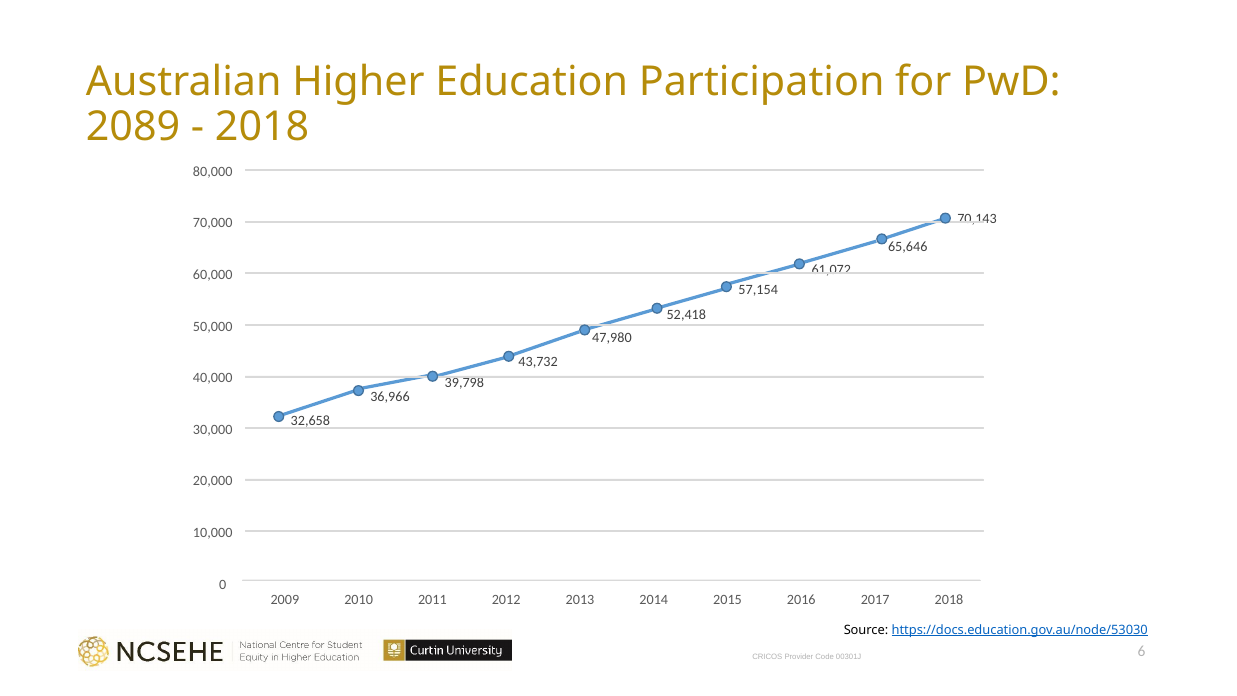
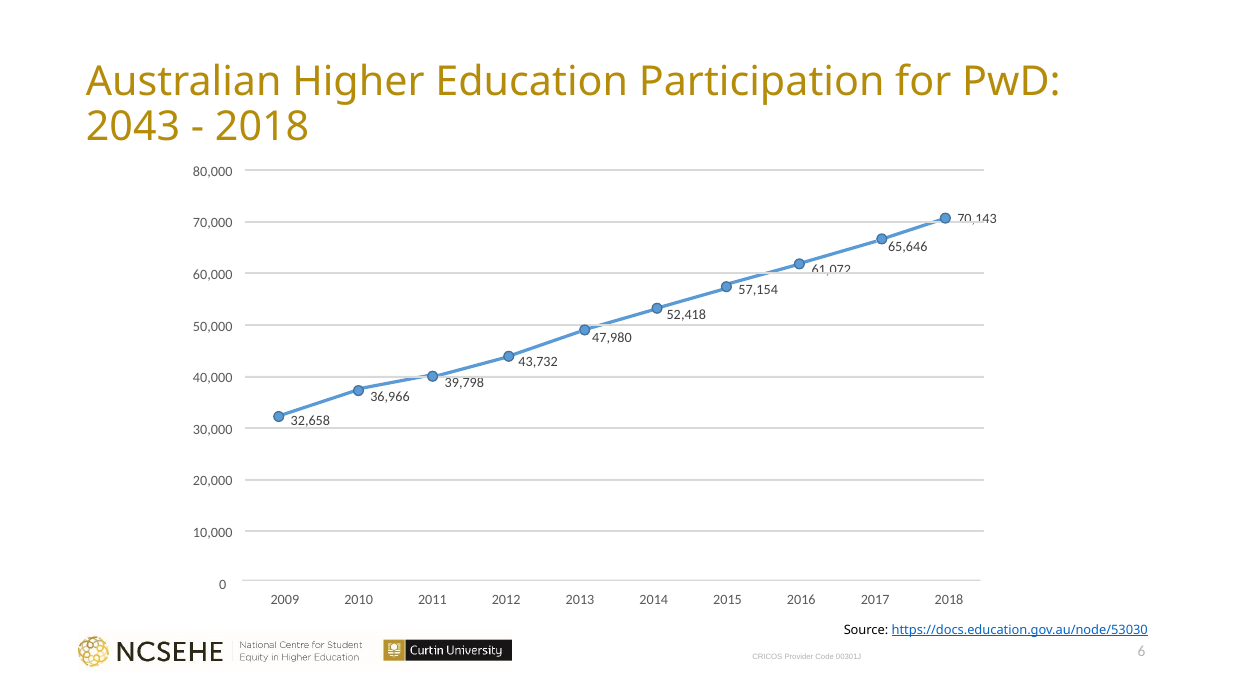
2089: 2089 -> 2043 (133, 127)
